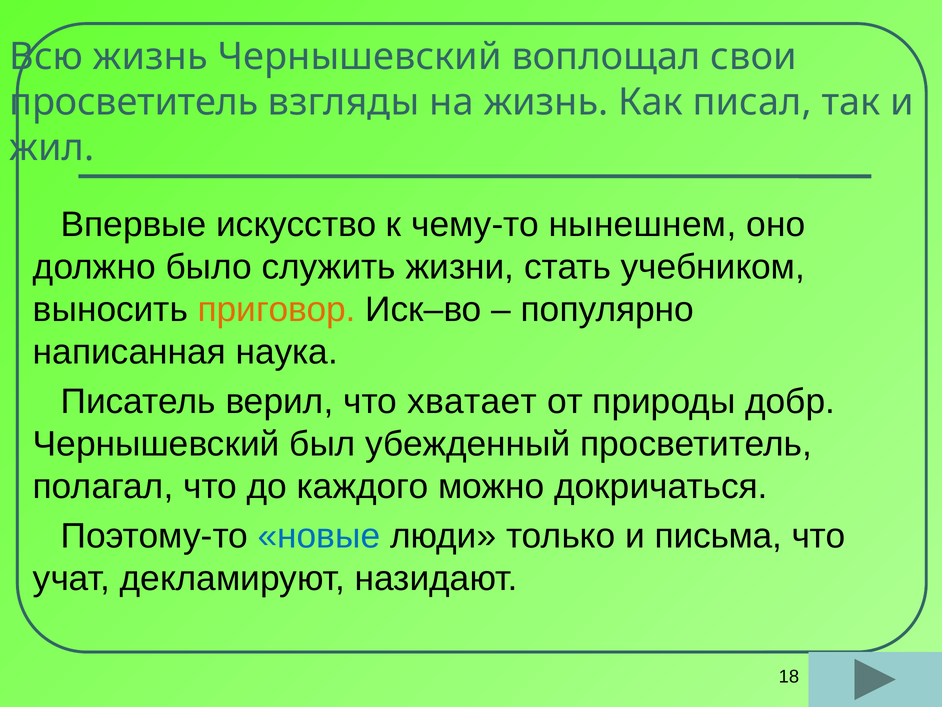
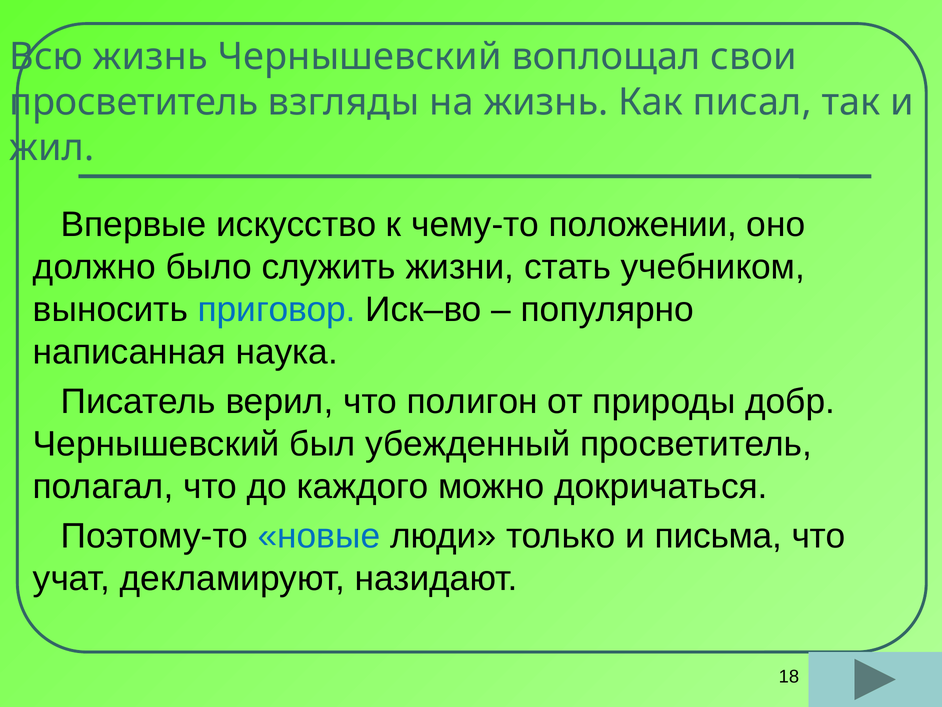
нынешнем: нынешнем -> положении (643, 225)
приговор colour: orange -> blue (277, 310)
хватает: хватает -> полигон (472, 401)
